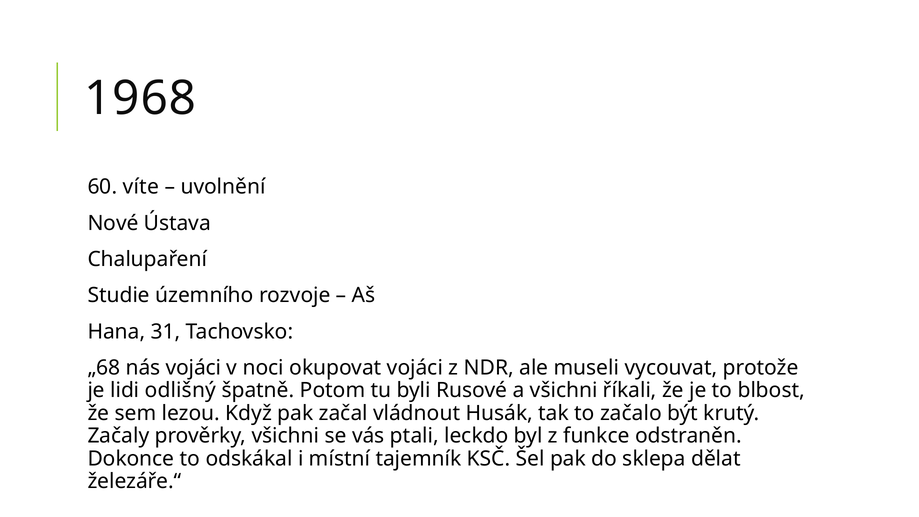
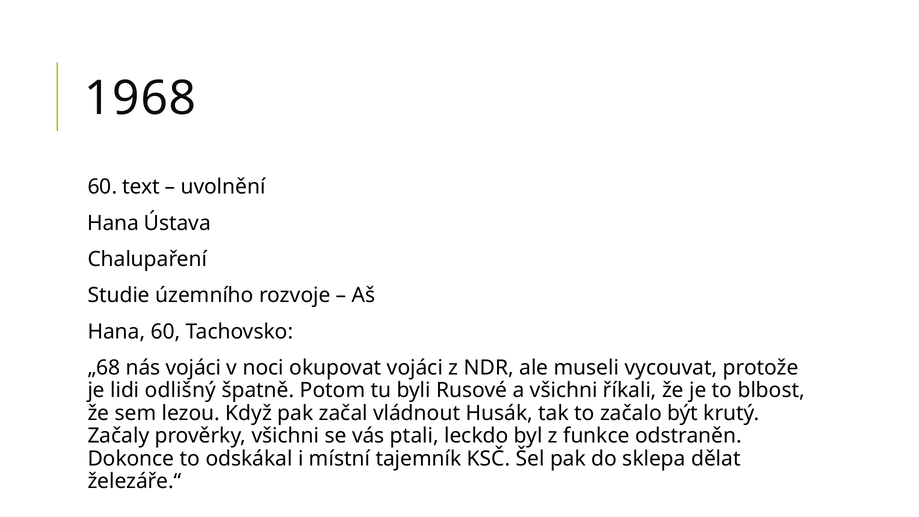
víte: víte -> text (141, 187)
Nové: Nové -> Hana (113, 223)
Hana 31: 31 -> 60 (166, 332)
